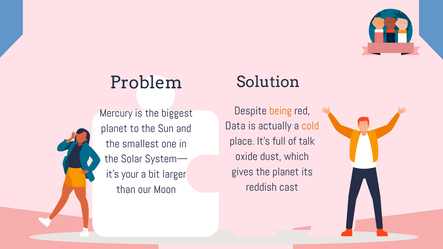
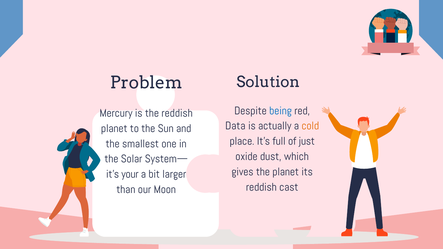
being colour: orange -> blue (281, 111)
the biggest: biggest -> reddish (177, 113)
talk: talk -> just (307, 141)
